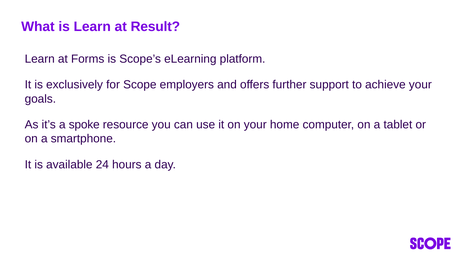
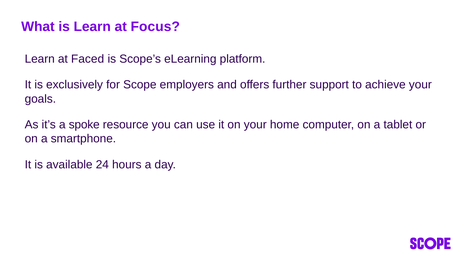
Result: Result -> Focus (155, 27)
Forms: Forms -> Faced (88, 59)
